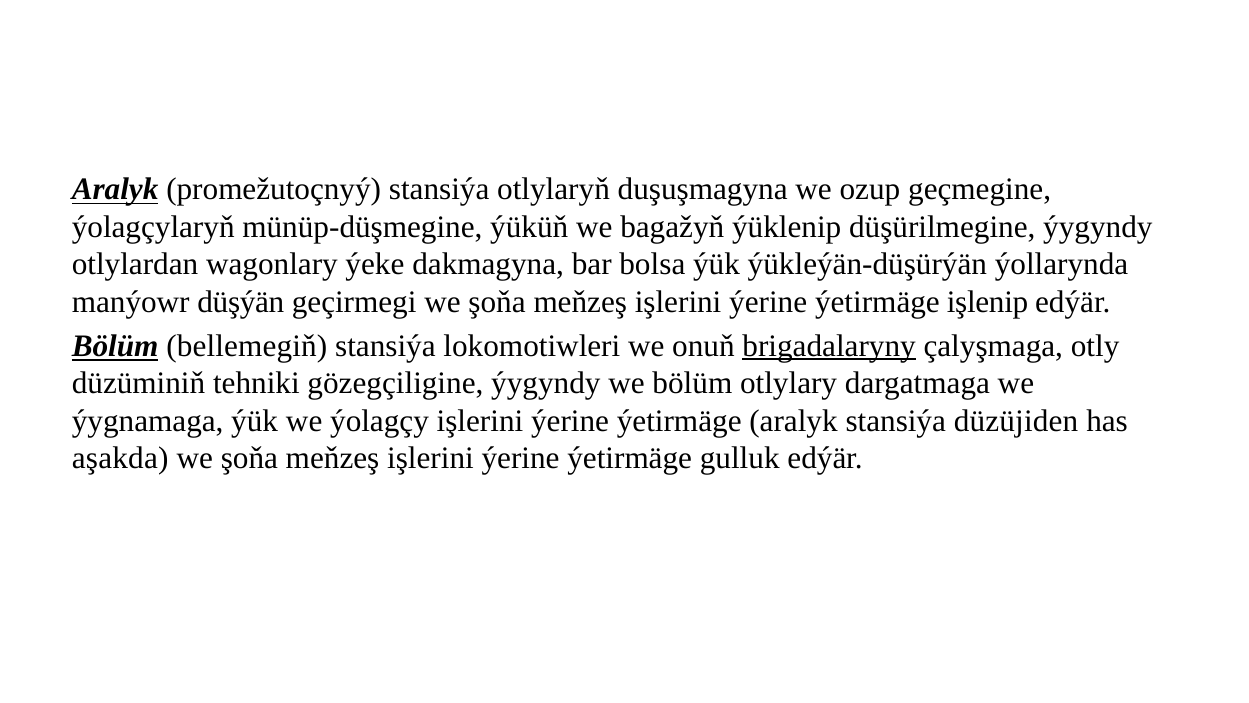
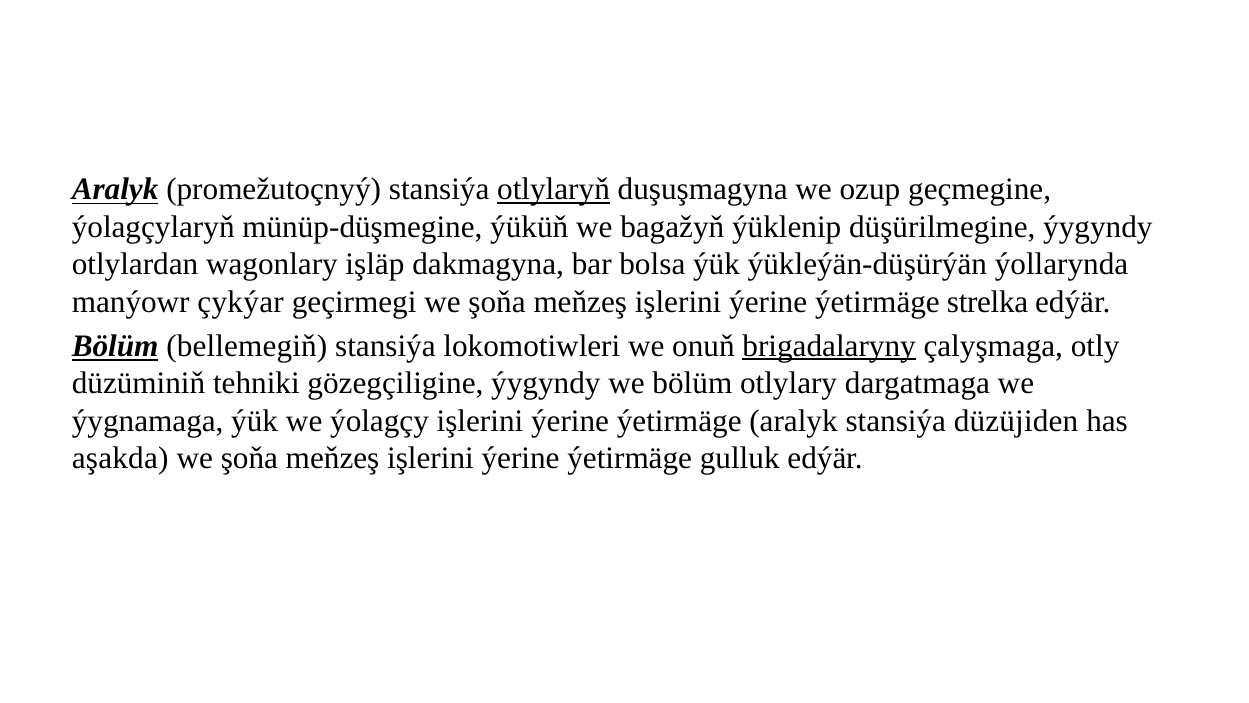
otlylaryň underline: none -> present (554, 190)
ýeke: ýeke -> işläp (375, 264)
düşýän: düşýän -> çykýar (241, 302)
işlenip: işlenip -> strelka (988, 302)
